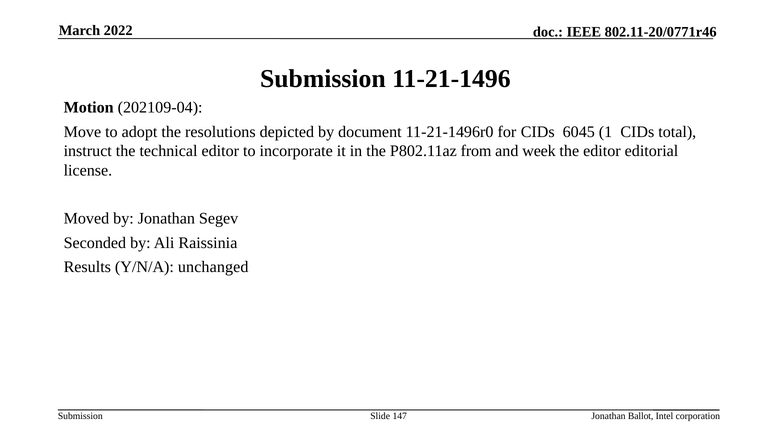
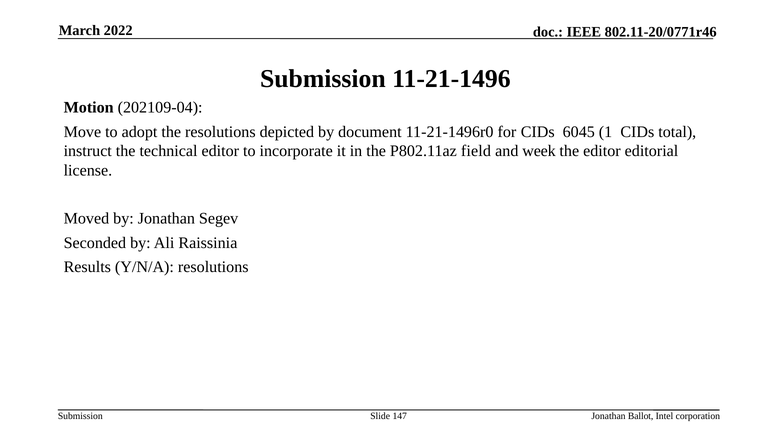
from: from -> field (476, 151)
Y/N/A unchanged: unchanged -> resolutions (213, 267)
